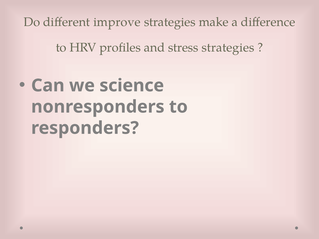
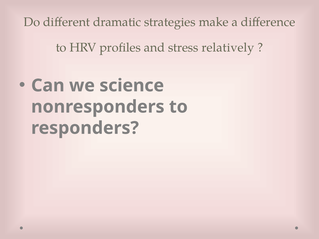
improve: improve -> dramatic (117, 22)
stress strategies: strategies -> relatively (228, 48)
